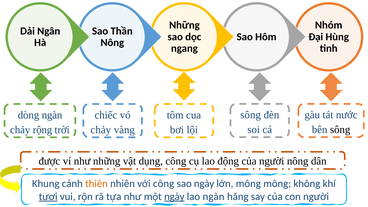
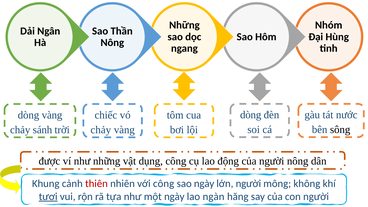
sông: sông -> dòng (251, 115)
dòng ngàn: ngàn -> vàng (52, 115)
chảy rộng: rộng -> sánh (42, 130)
thiên colour: orange -> red (96, 184)
lớn mông: mông -> người (248, 184)
ngày underline: present -> none (174, 196)
